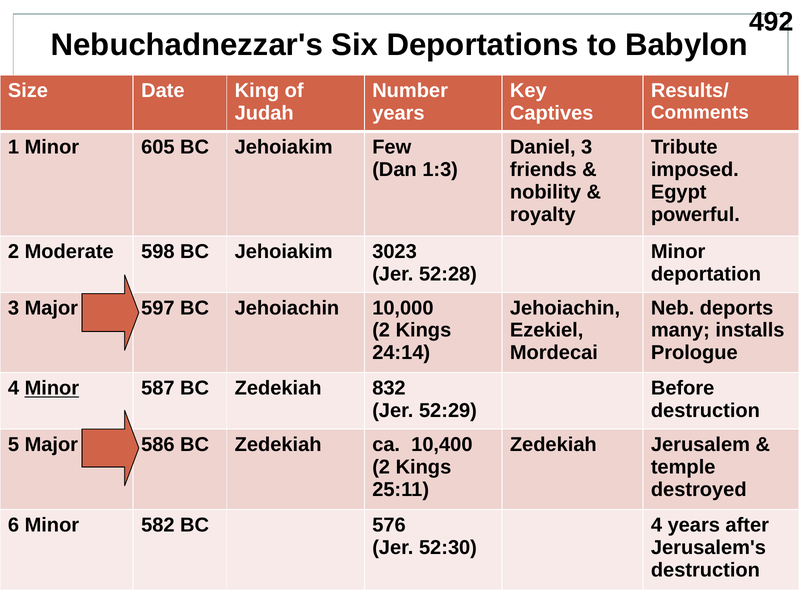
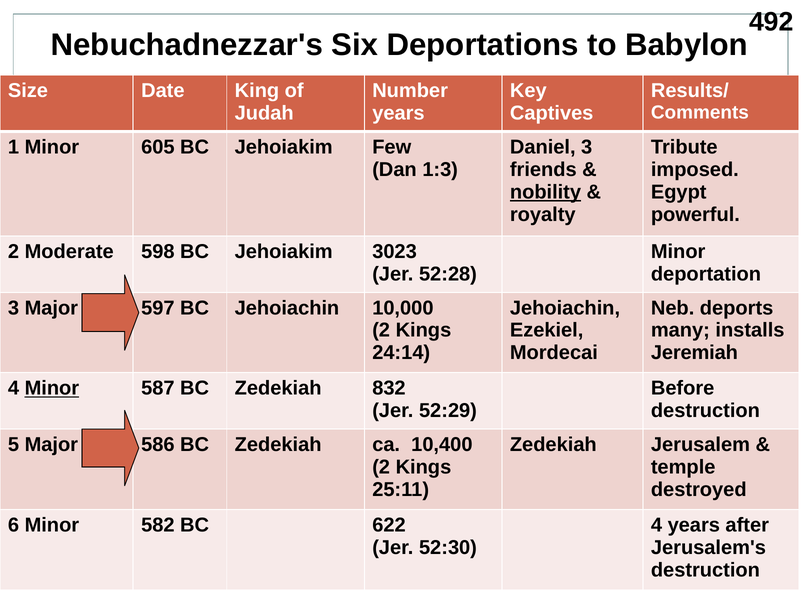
nobility underline: none -> present (546, 192)
Prologue: Prologue -> Jeremiah (694, 353)
576: 576 -> 622 (389, 525)
